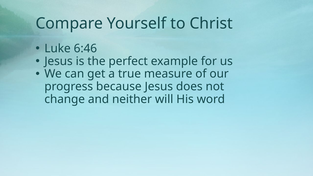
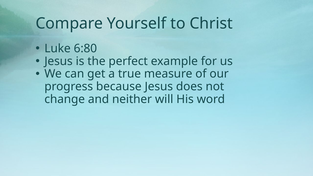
6:46: 6:46 -> 6:80 (85, 49)
